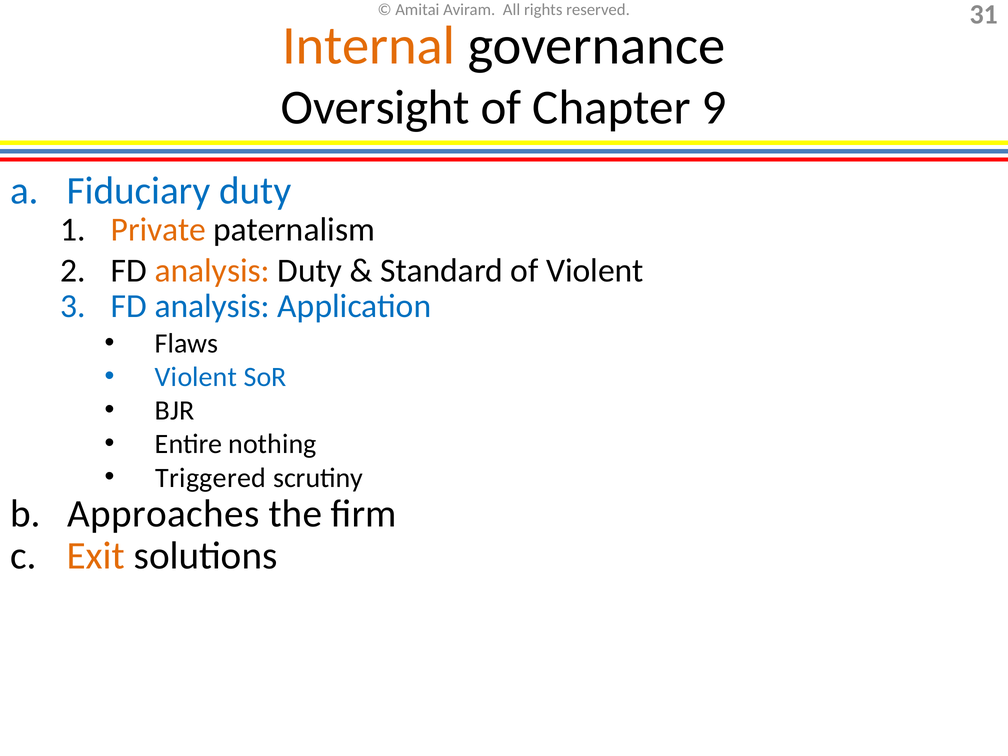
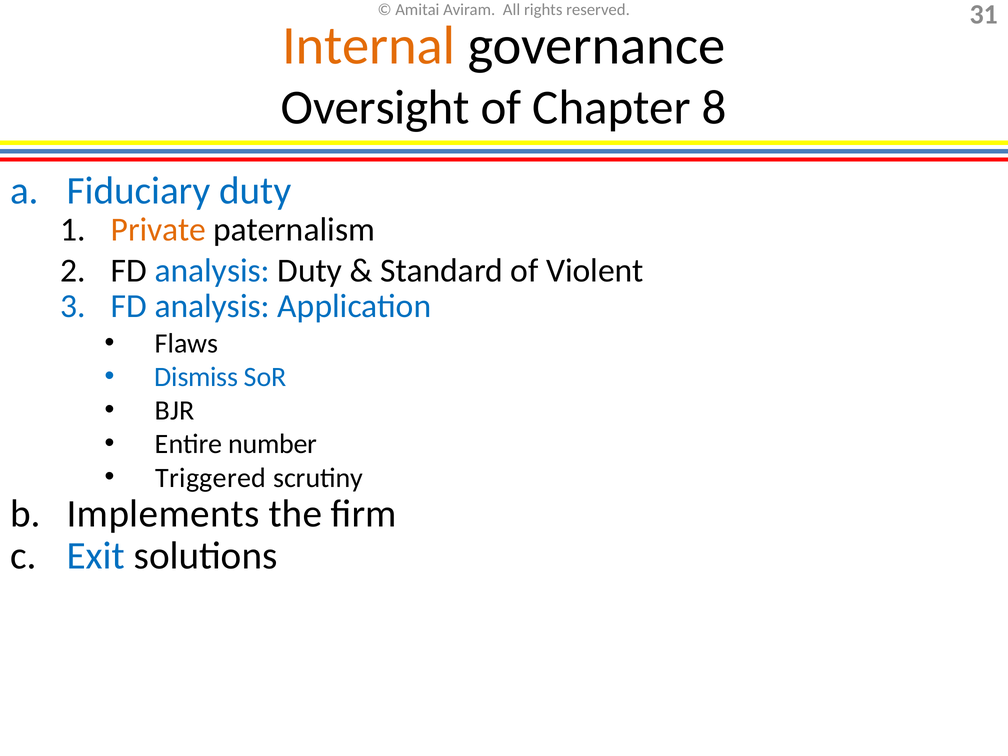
9: 9 -> 8 (714, 108)
analysis colour: orange -> blue (212, 271)
Violent: Violent -> Dismiss (196, 377)
nothing: nothing -> number (273, 444)
Approaches: Approaches -> Implements (163, 514)
Exit colour: orange -> blue (96, 556)
